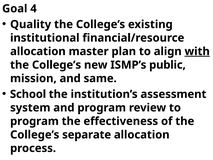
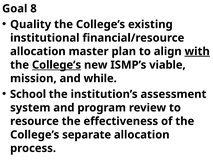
4: 4 -> 8 (34, 9)
College’s underline: none -> present (57, 65)
public: public -> viable (167, 65)
same: same -> while (100, 78)
program: program -> resource (34, 121)
